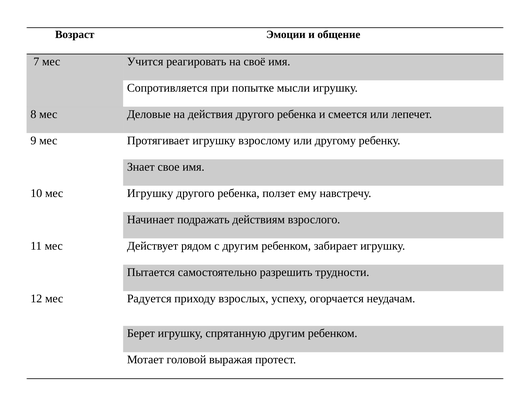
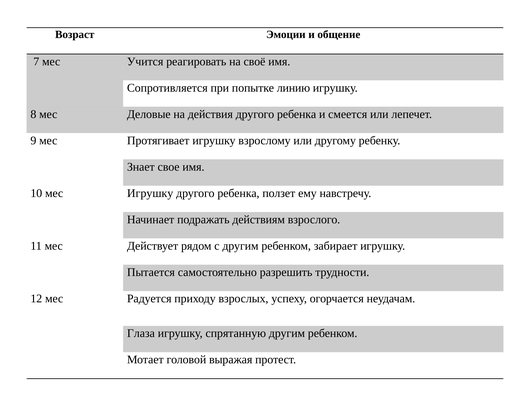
мысли: мысли -> линию (293, 88)
Берет: Берет -> Глаза (141, 333)
